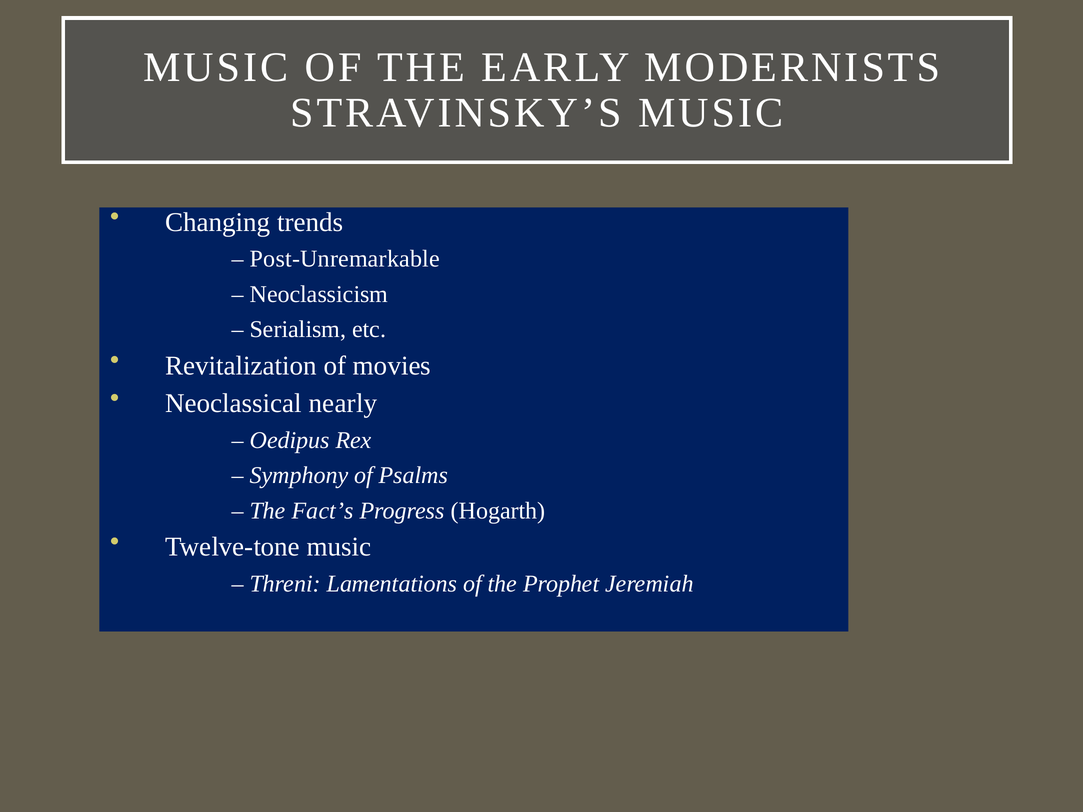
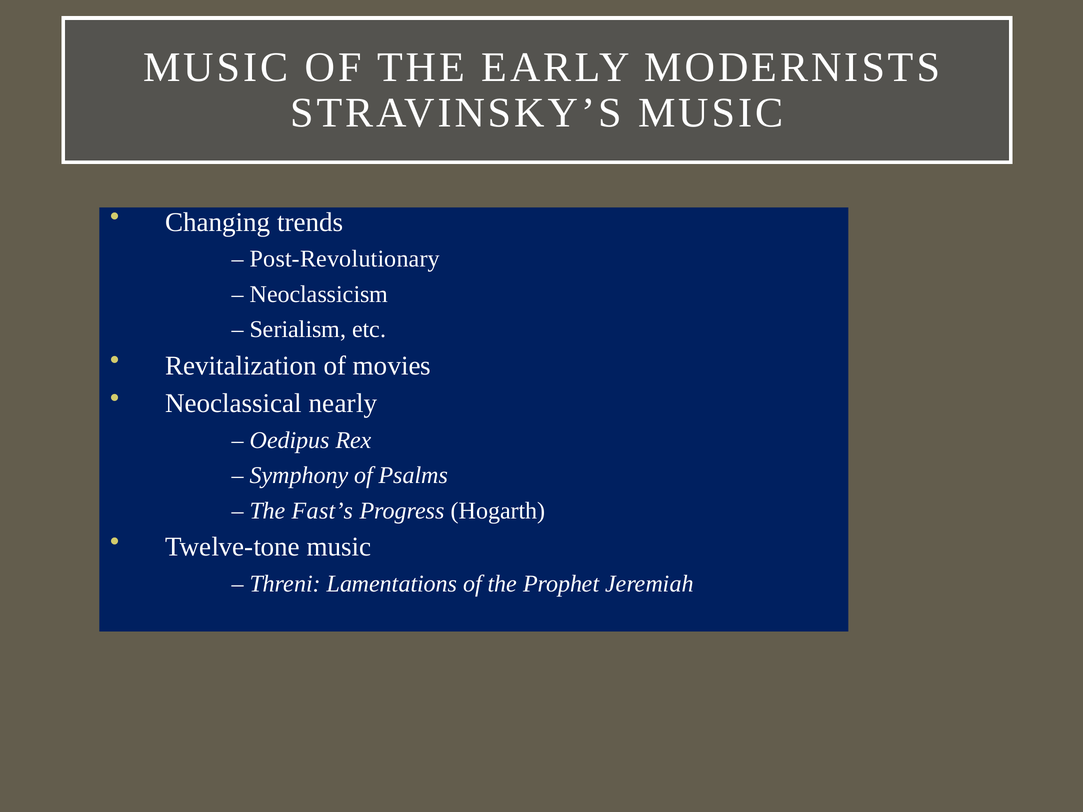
Post-Unremarkable: Post-Unremarkable -> Post-Revolutionary (345, 259)
Fact’s: Fact’s -> Fast’s (323, 511)
